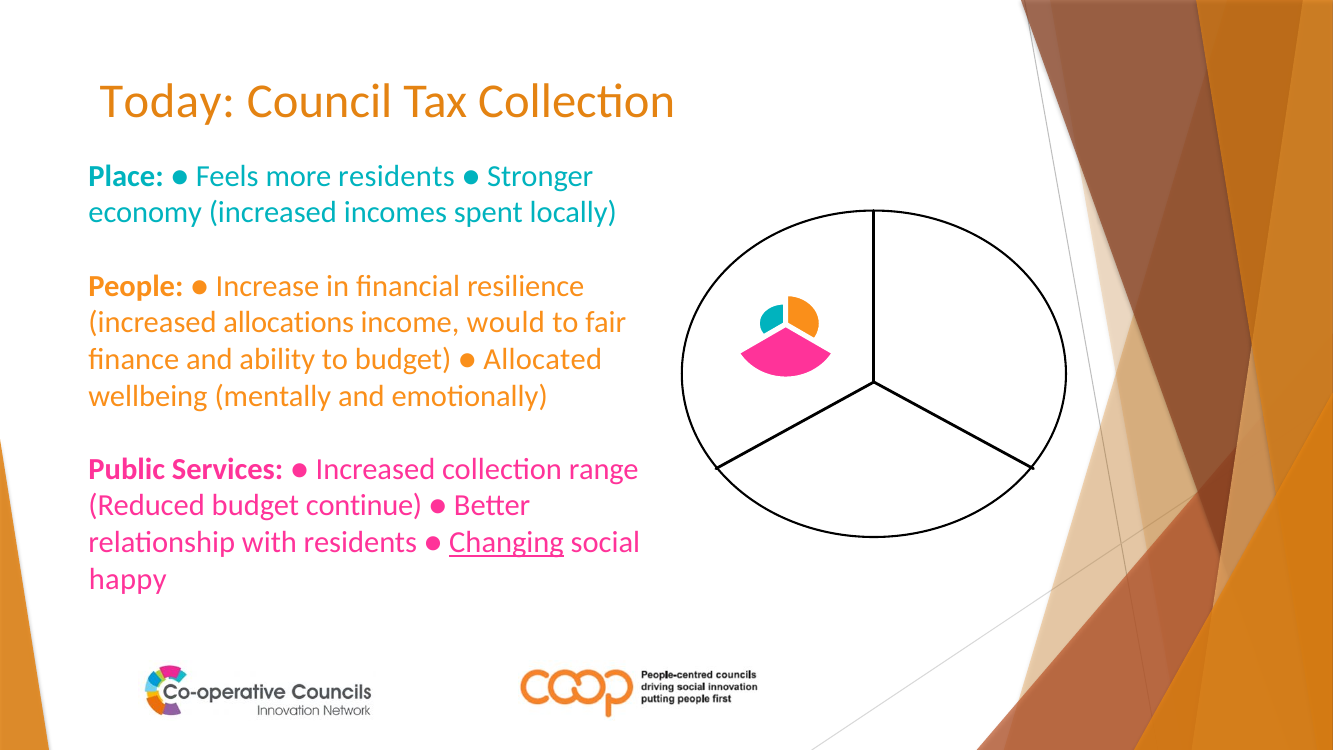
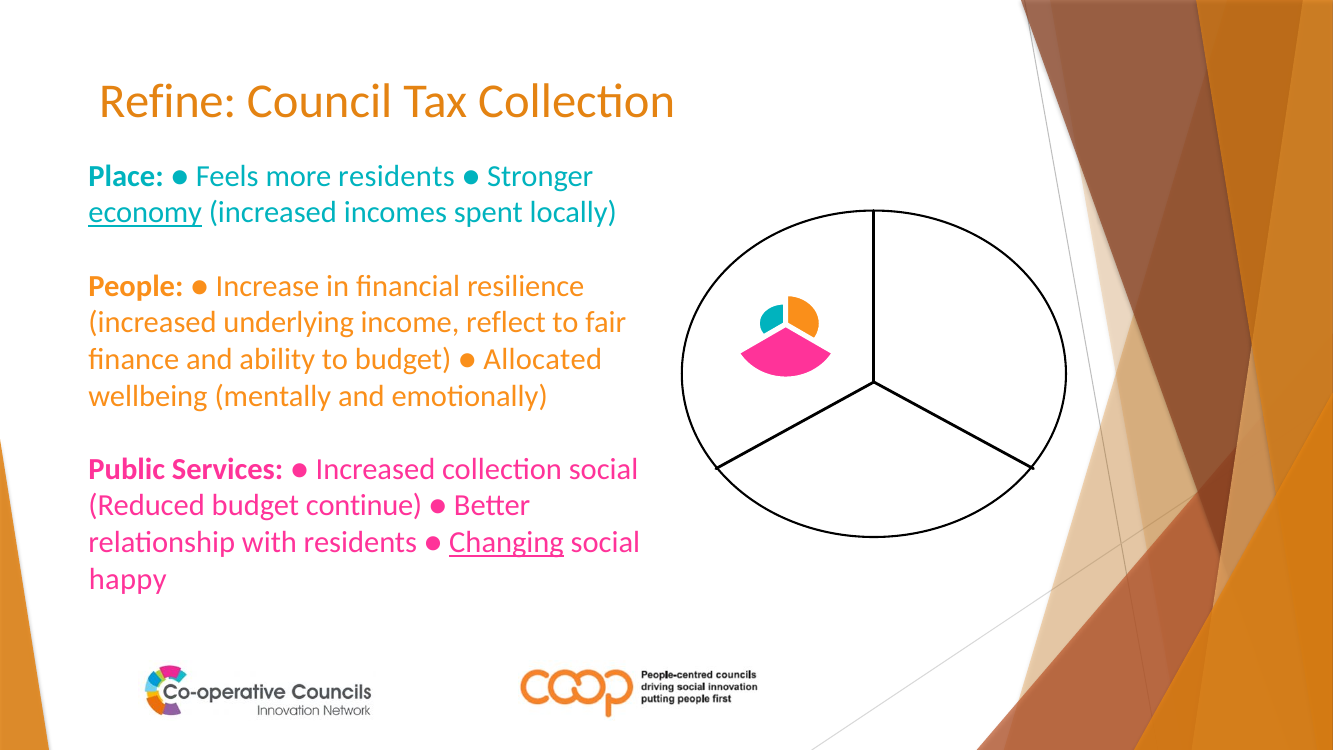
Today: Today -> Refine (168, 102)
economy underline: none -> present (145, 213)
allocations: allocations -> underlying (289, 323)
would: would -> reflect (506, 323)
collection range: range -> social (604, 469)
